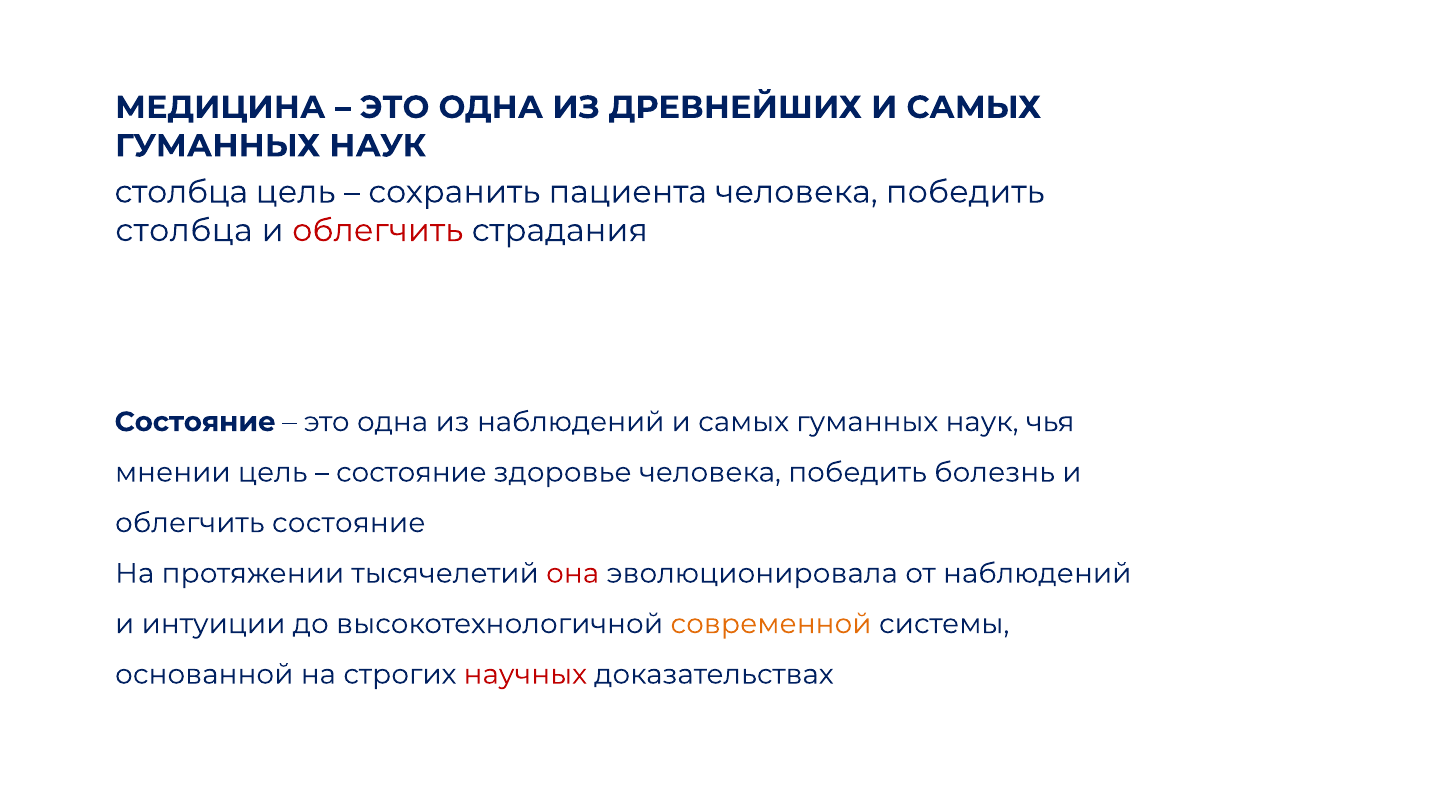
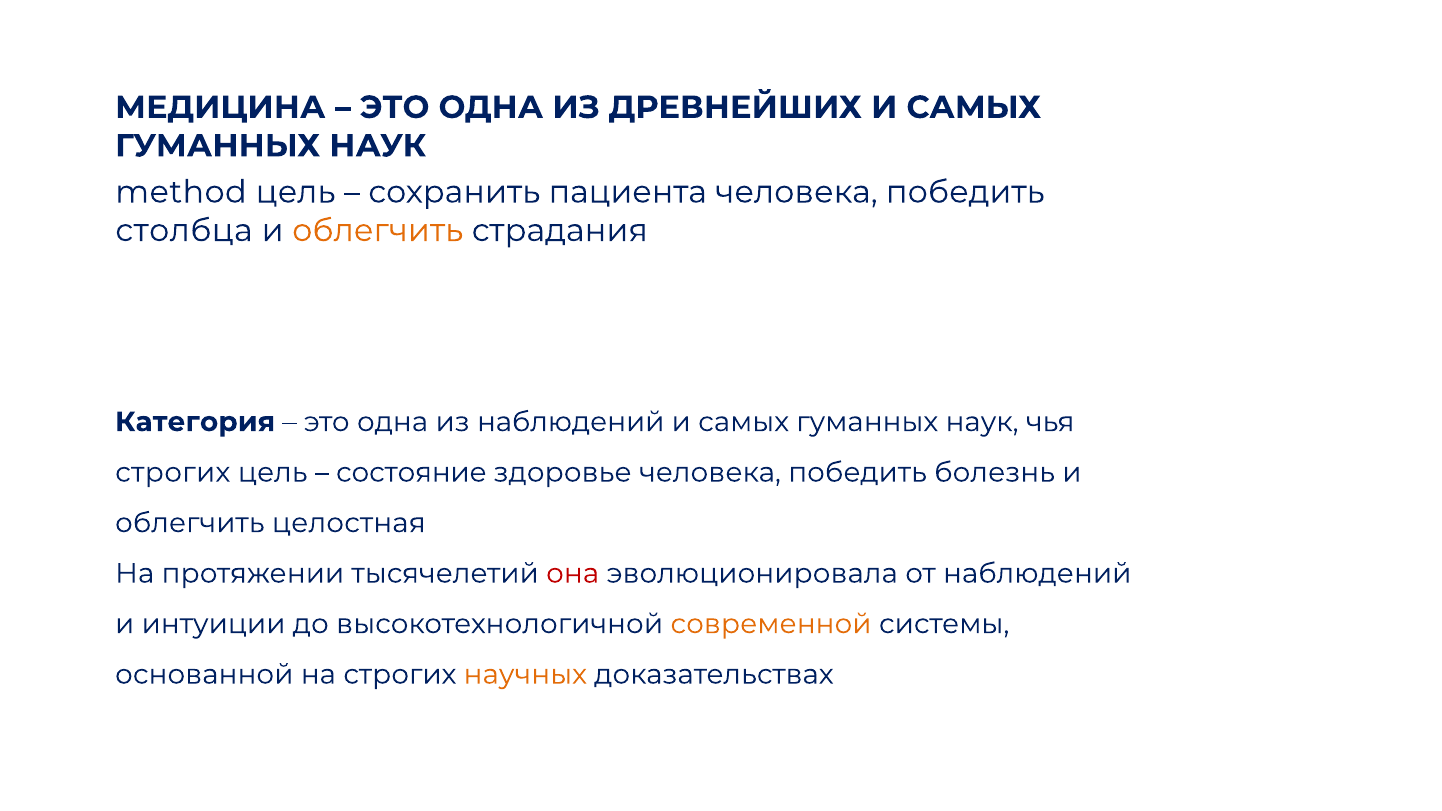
столбца: столбца -> method (181, 192)
облегчить colour: red -> orange (378, 230)
Состояние: Состояние -> Категория (195, 422)
мнении: мнении -> строгих (173, 472)
облегчить состояние: состояние -> целостная (349, 523)
научных colour: red -> orange (525, 674)
